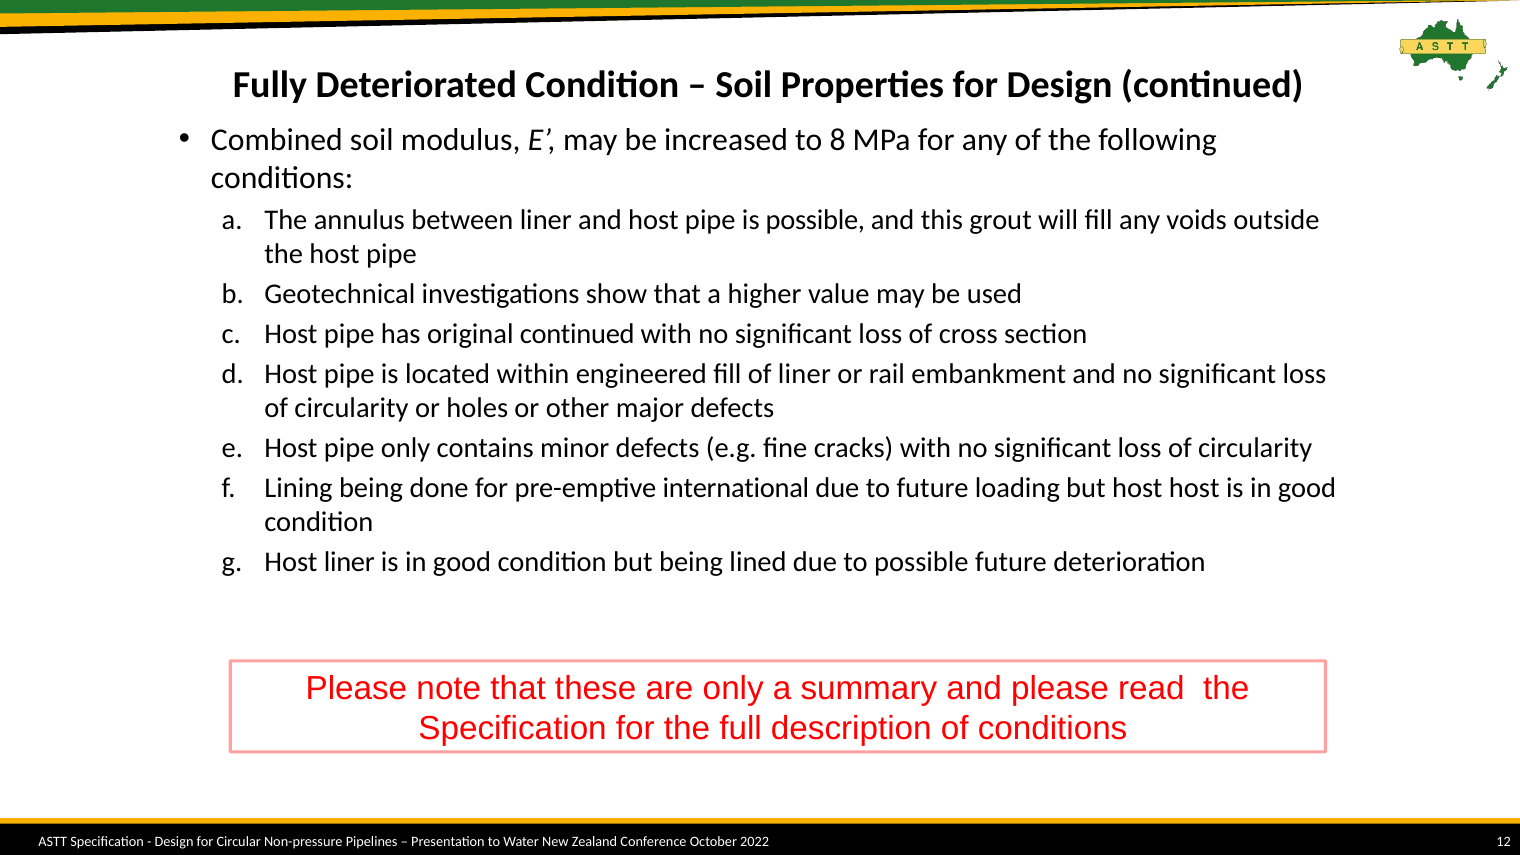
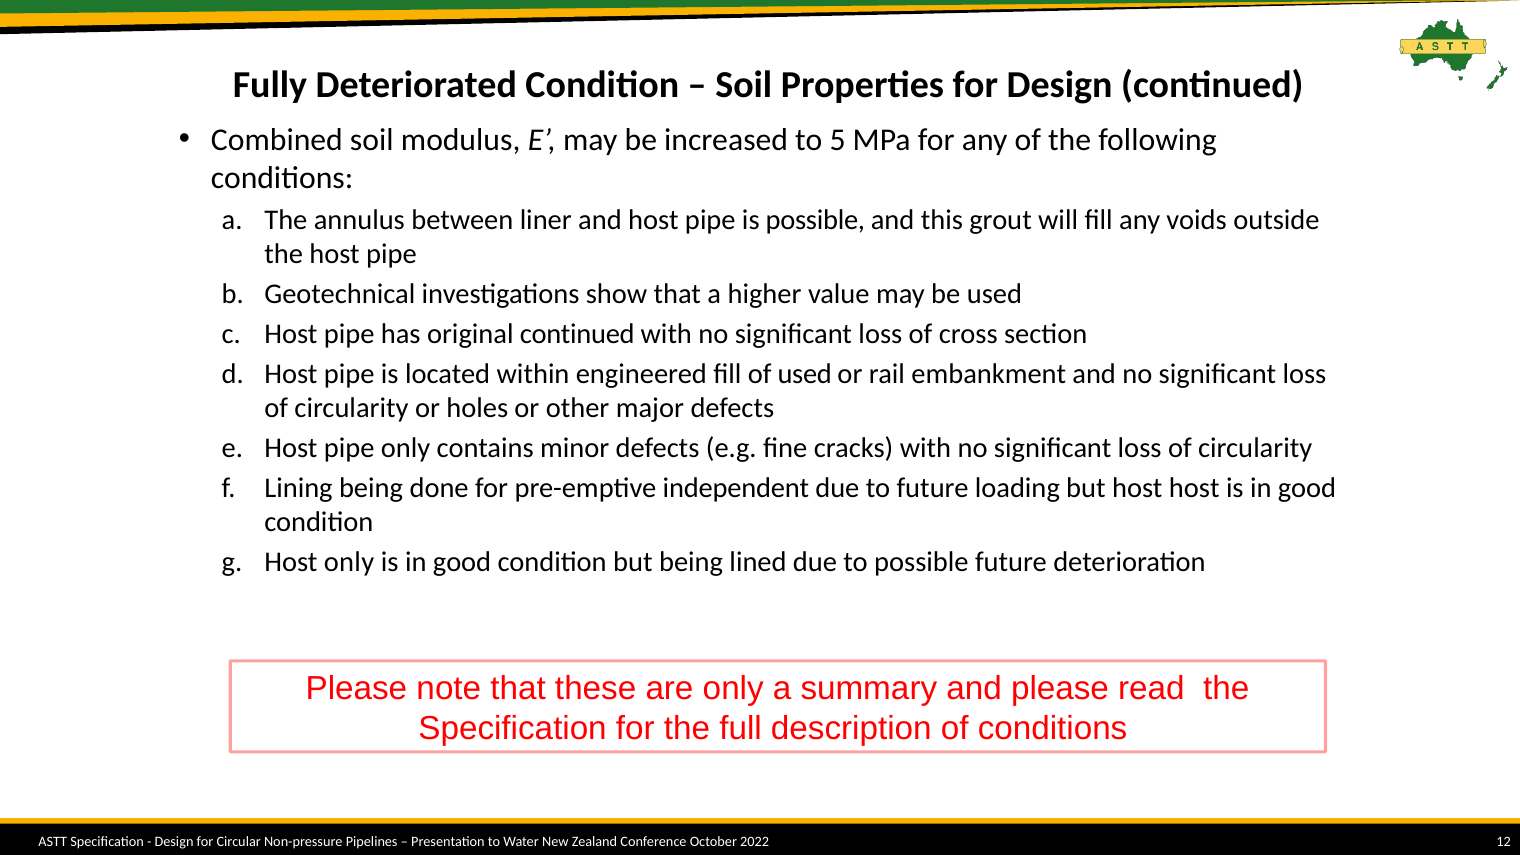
8: 8 -> 5 (838, 140)
of liner: liner -> used (805, 374)
international: international -> independent (736, 488)
Host liner: liner -> only (349, 562)
